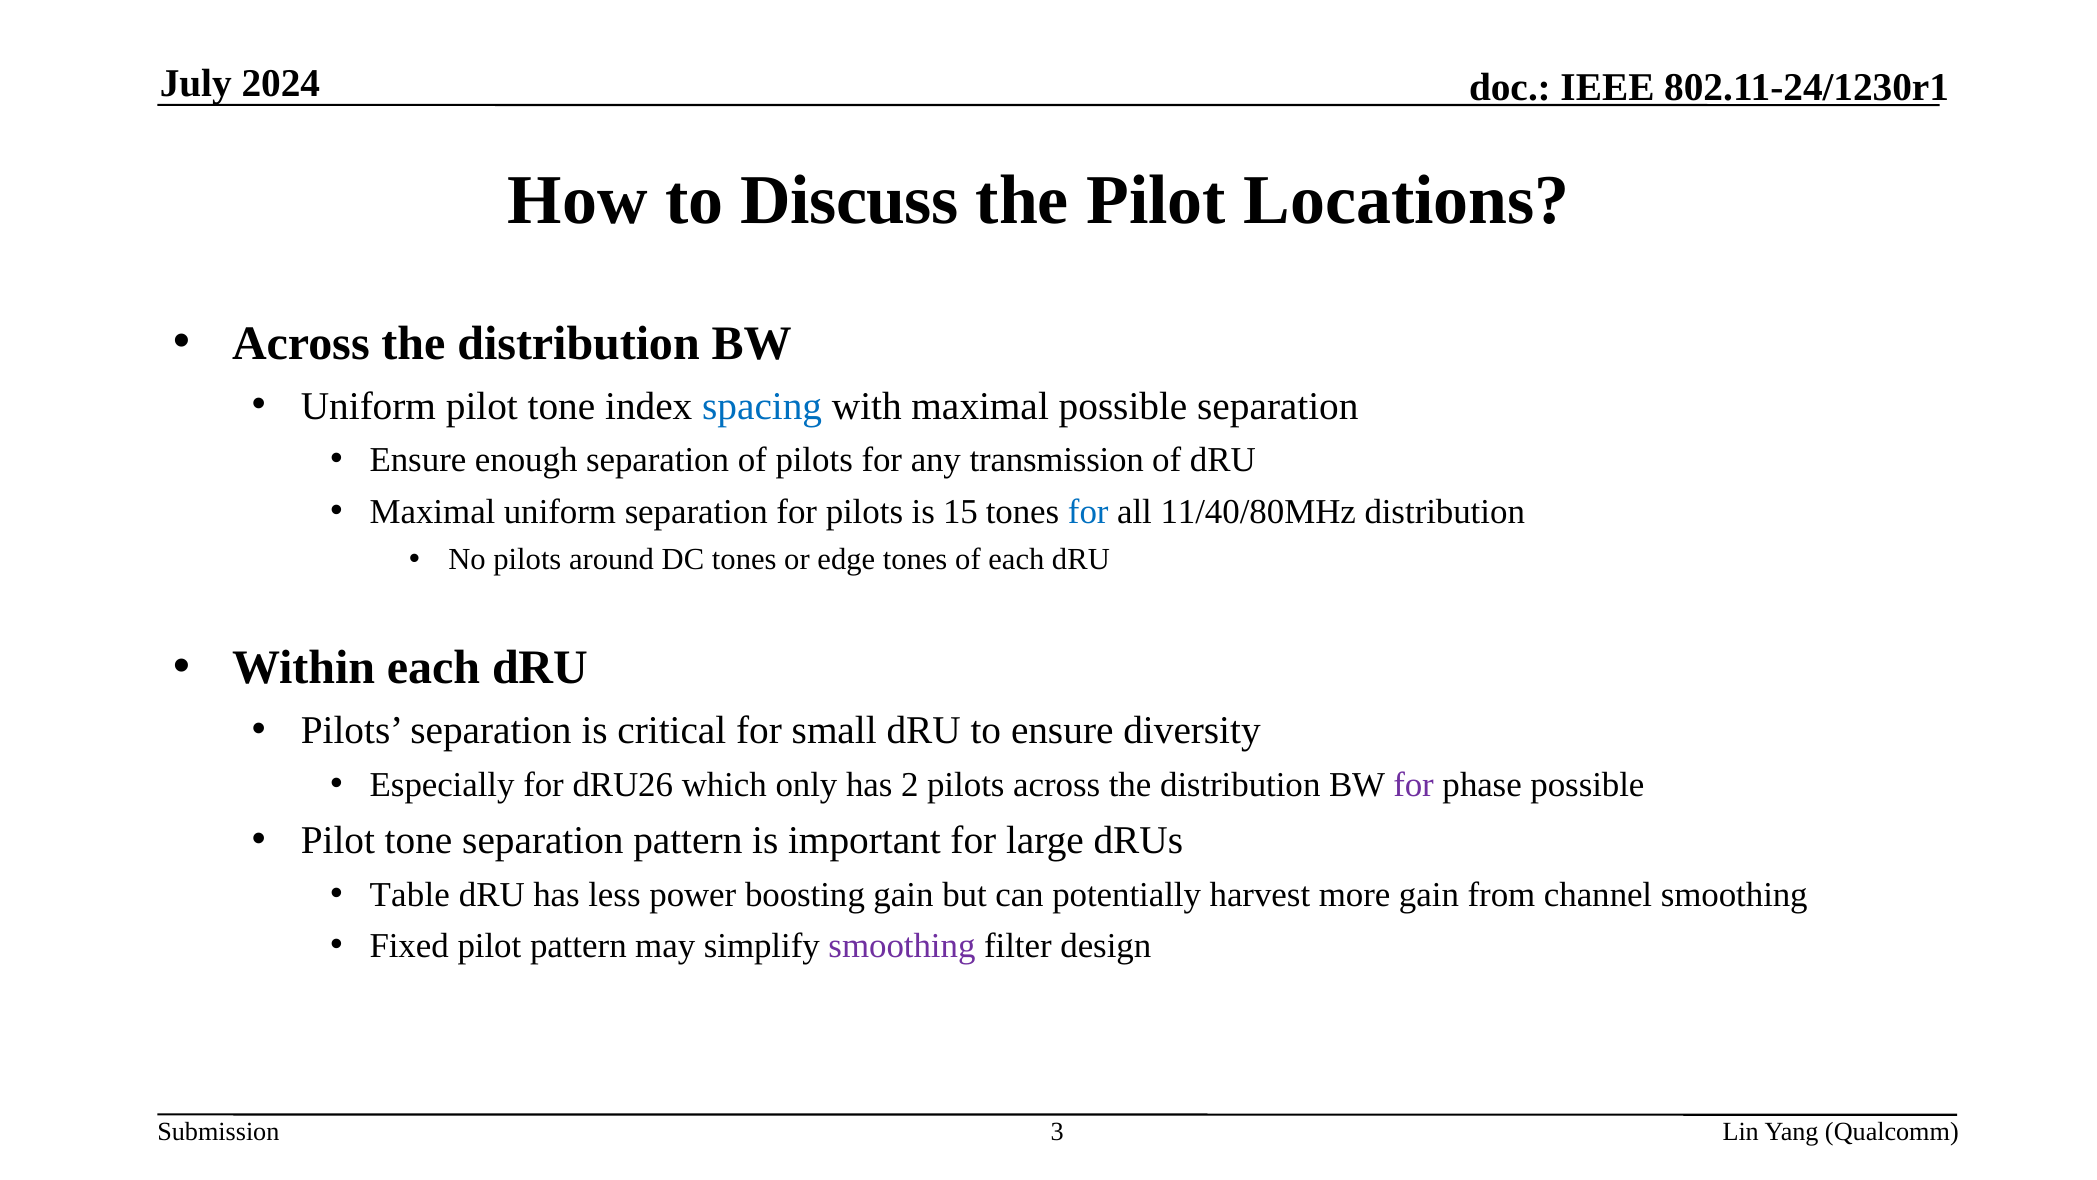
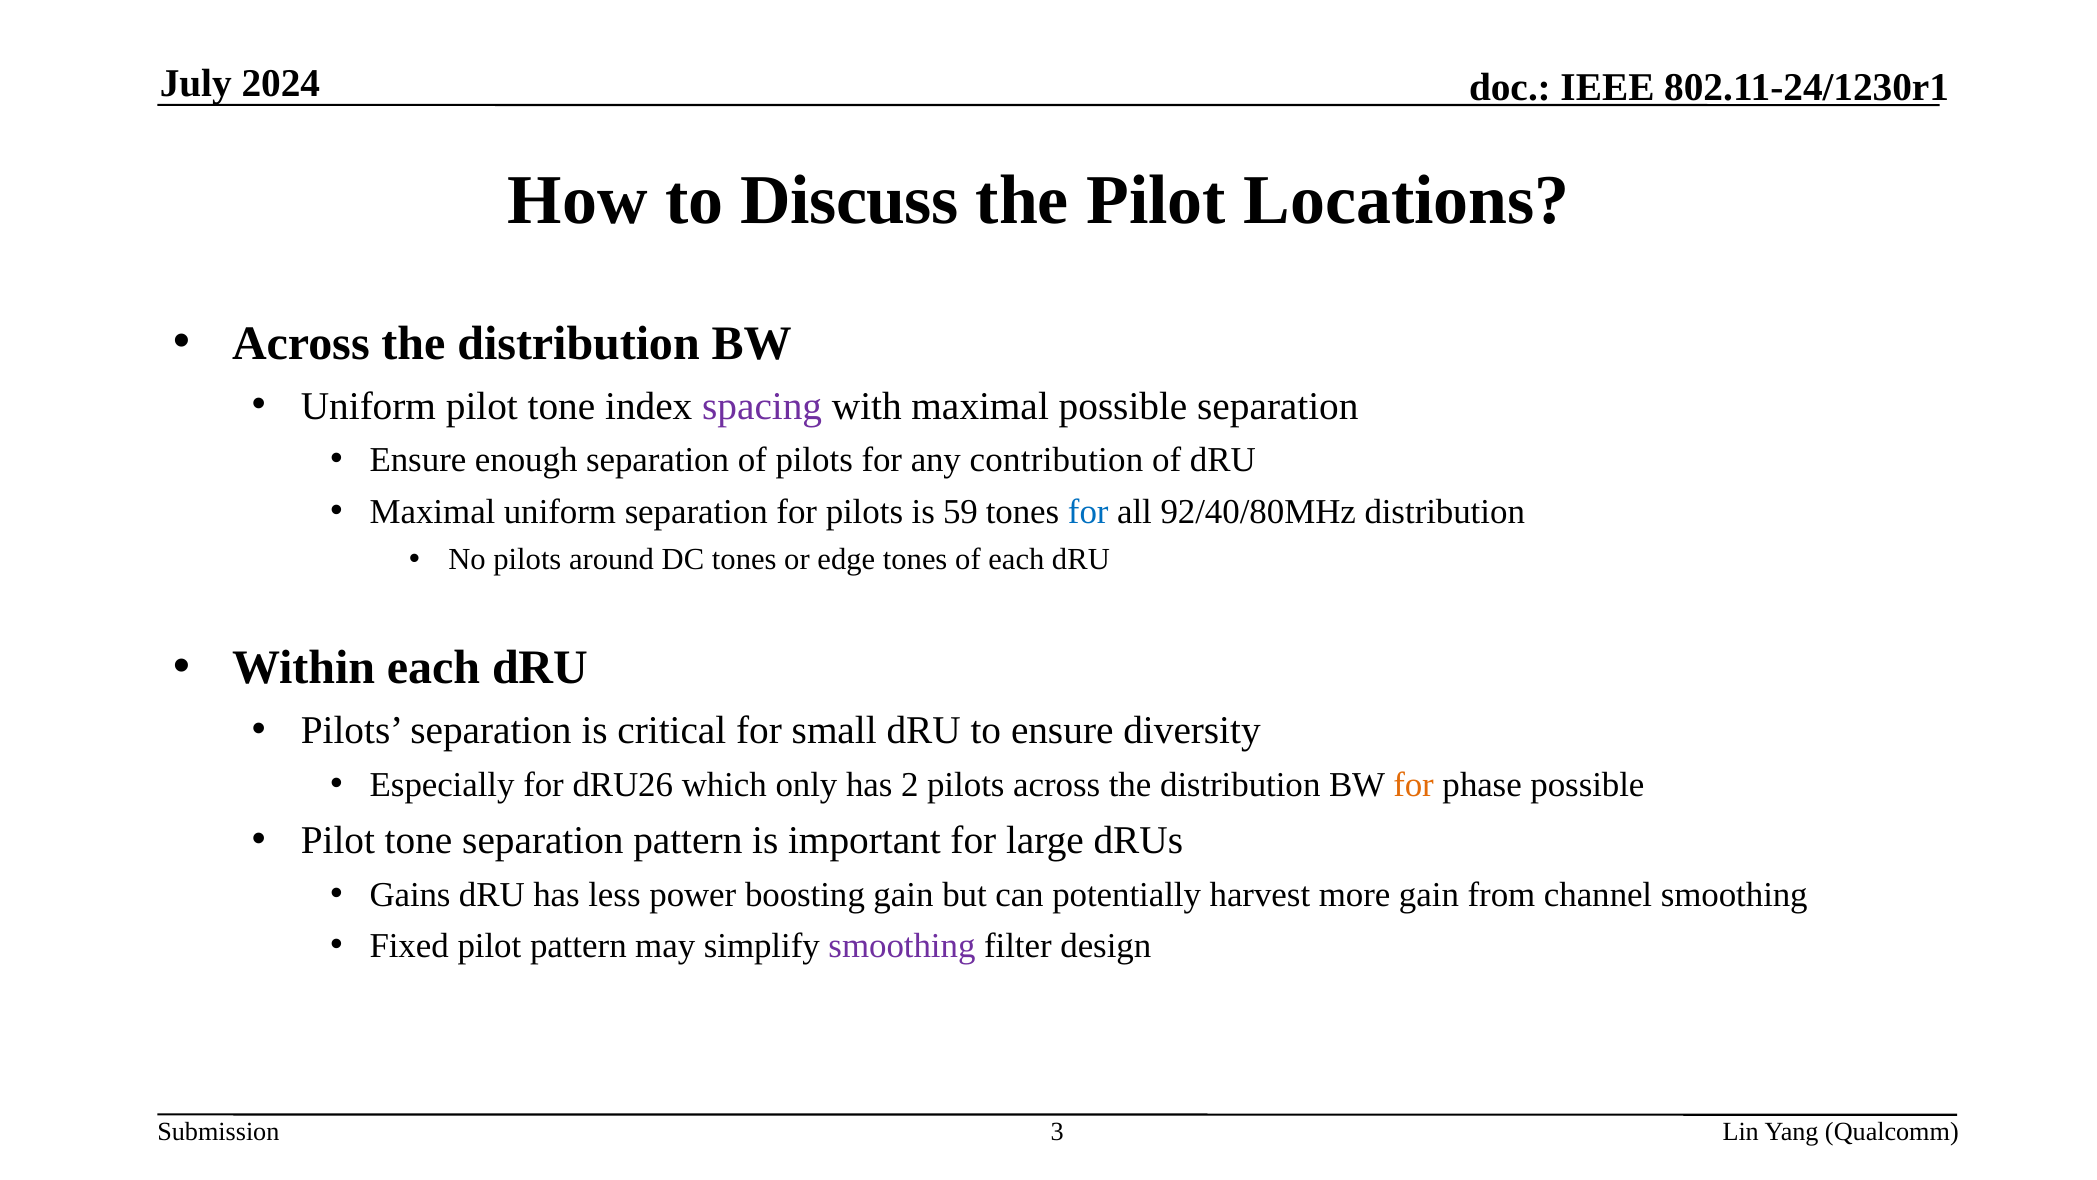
spacing colour: blue -> purple (762, 406)
transmission: transmission -> contribution (1057, 460)
15: 15 -> 59 (961, 512)
11/40/80MHz: 11/40/80MHz -> 92/40/80MHz (1258, 512)
for colour: purple -> orange (1414, 784)
Table: Table -> Gains (410, 894)
